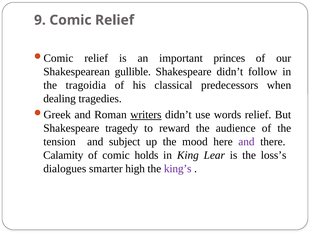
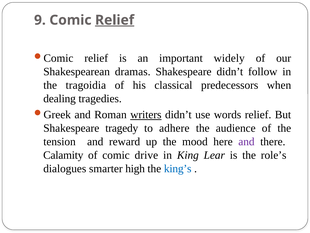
Relief underline: none -> present (115, 20)
princes: princes -> widely (229, 58)
gullible: gullible -> dramas (133, 72)
reward: reward -> adhere (174, 128)
subject: subject -> reward (125, 141)
holds: holds -> drive (146, 155)
loss’s: loss’s -> role’s (274, 155)
king’s colour: purple -> blue (178, 168)
